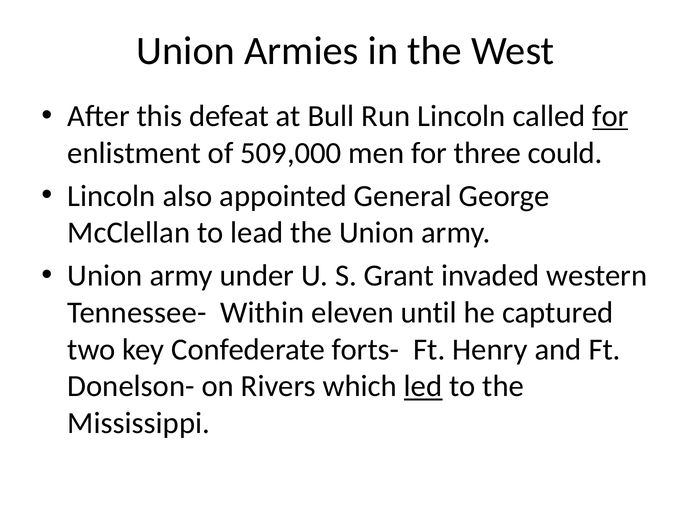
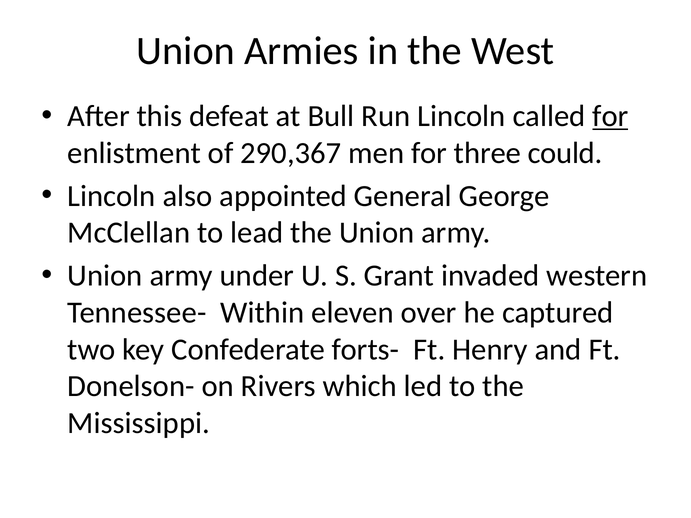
509,000: 509,000 -> 290,367 (291, 153)
until: until -> over (429, 313)
led underline: present -> none (423, 387)
